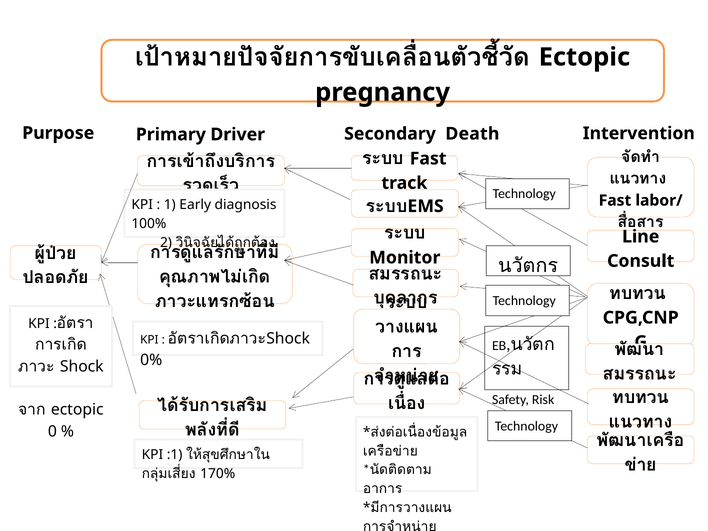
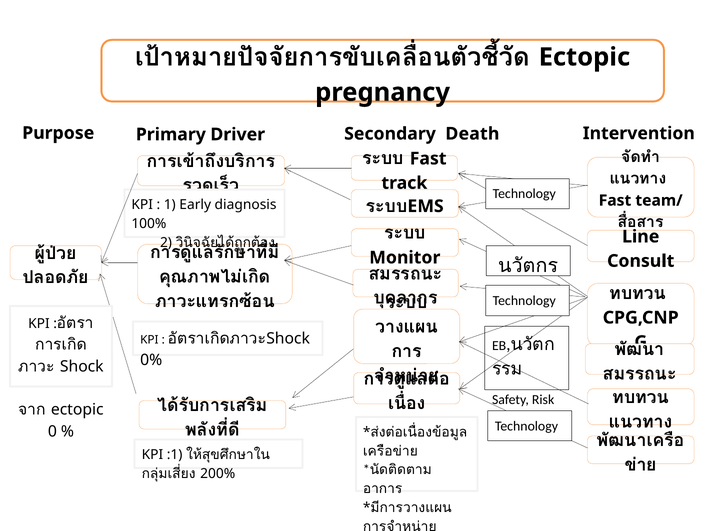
labor/: labor/ -> team/ (659, 200)
170%: 170% -> 200% (218, 474)
